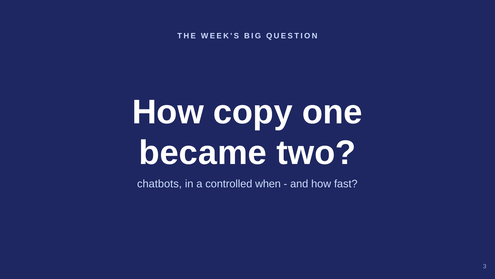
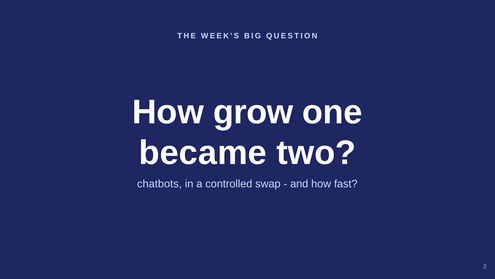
copy: copy -> grow (253, 112)
when: when -> swap (268, 184)
